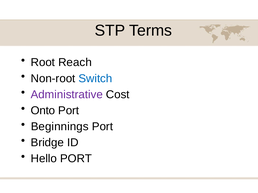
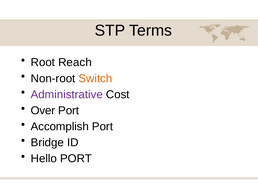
Switch colour: blue -> orange (95, 79)
Onto: Onto -> Over (43, 111)
Beginnings: Beginnings -> Accomplish (60, 127)
